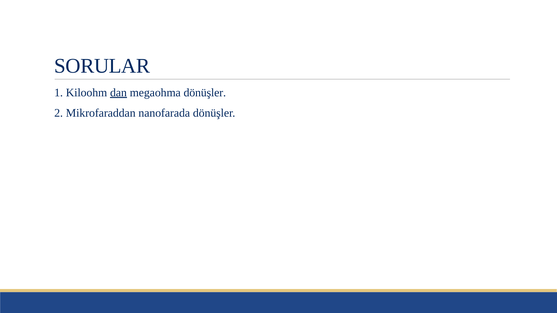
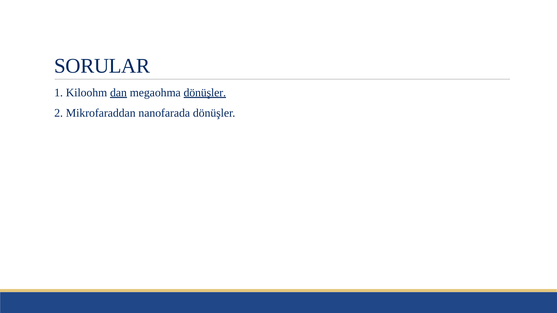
dönüşler underline: none -> present (205, 93)
